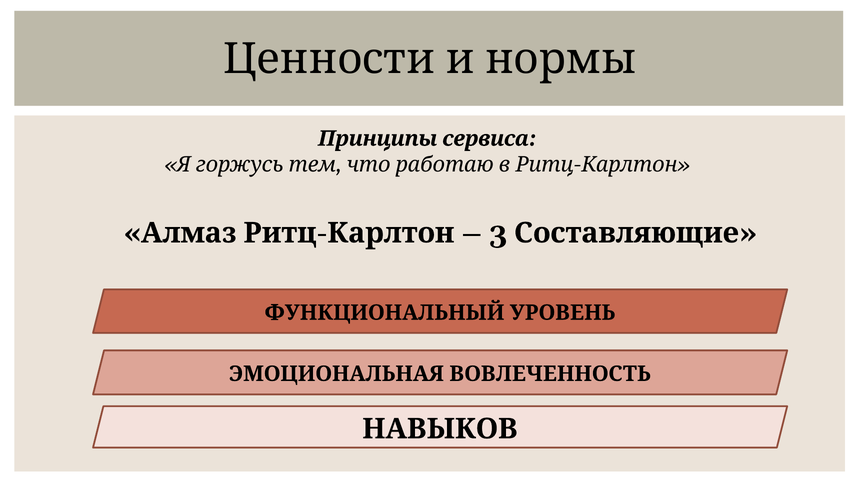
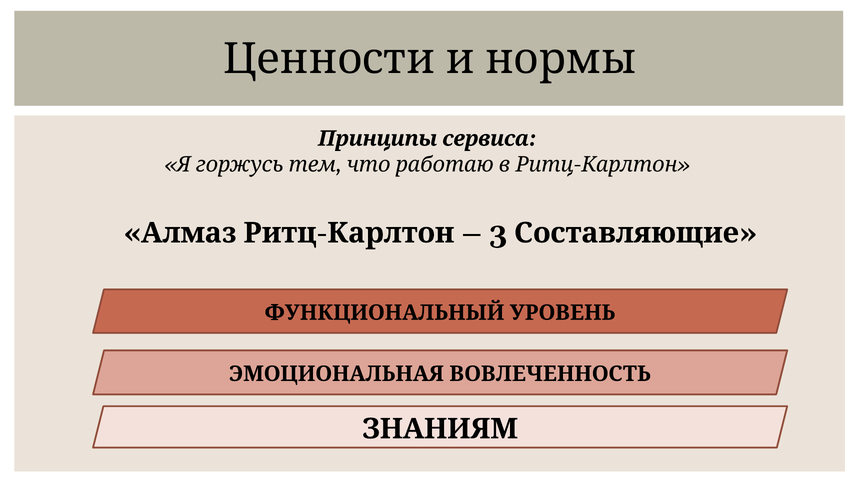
НАВЫКОВ: НАВЫКОВ -> ЗНАНИЯМ (440, 429)
